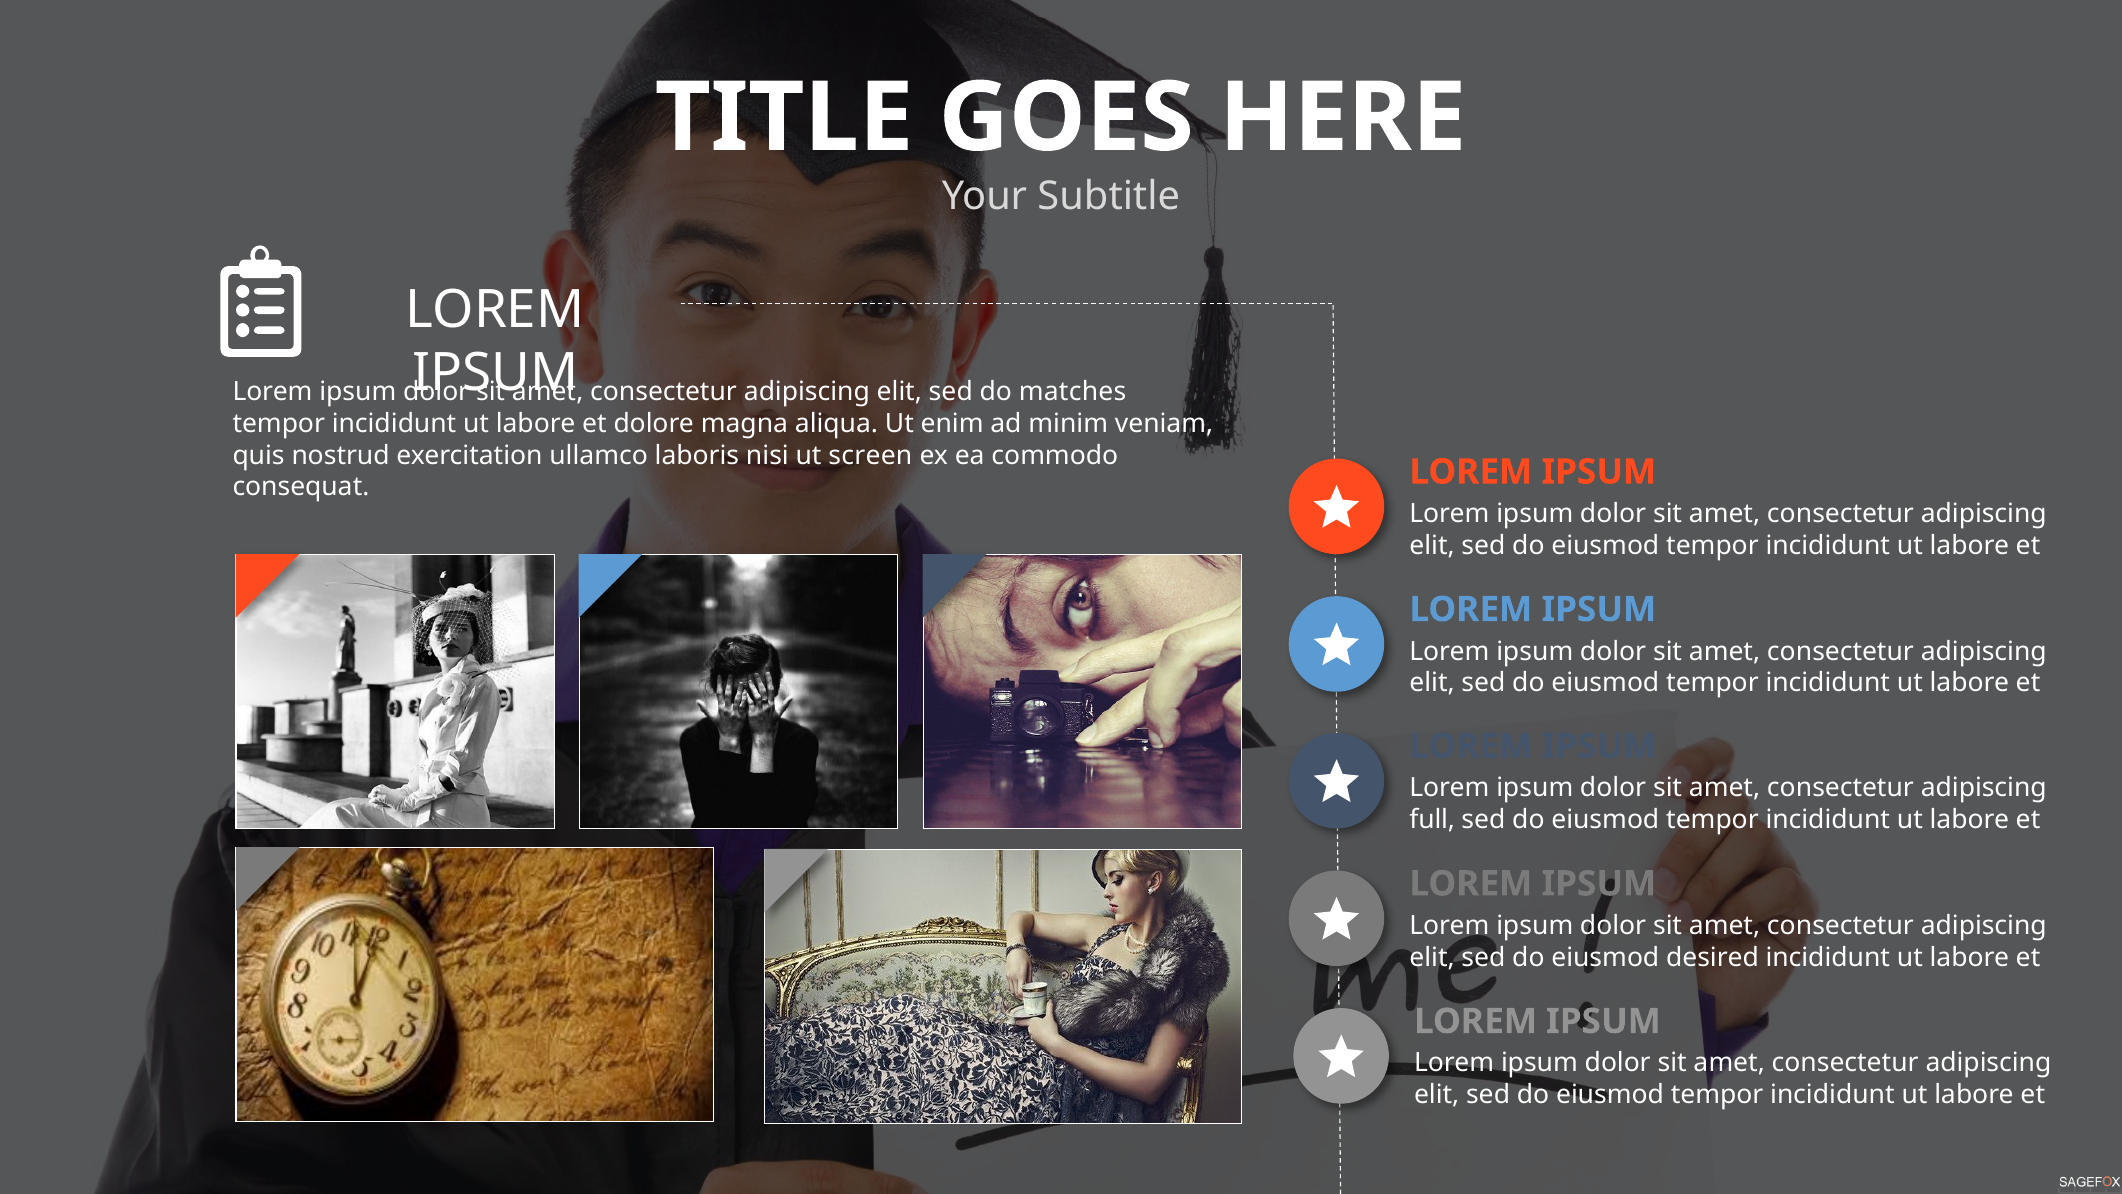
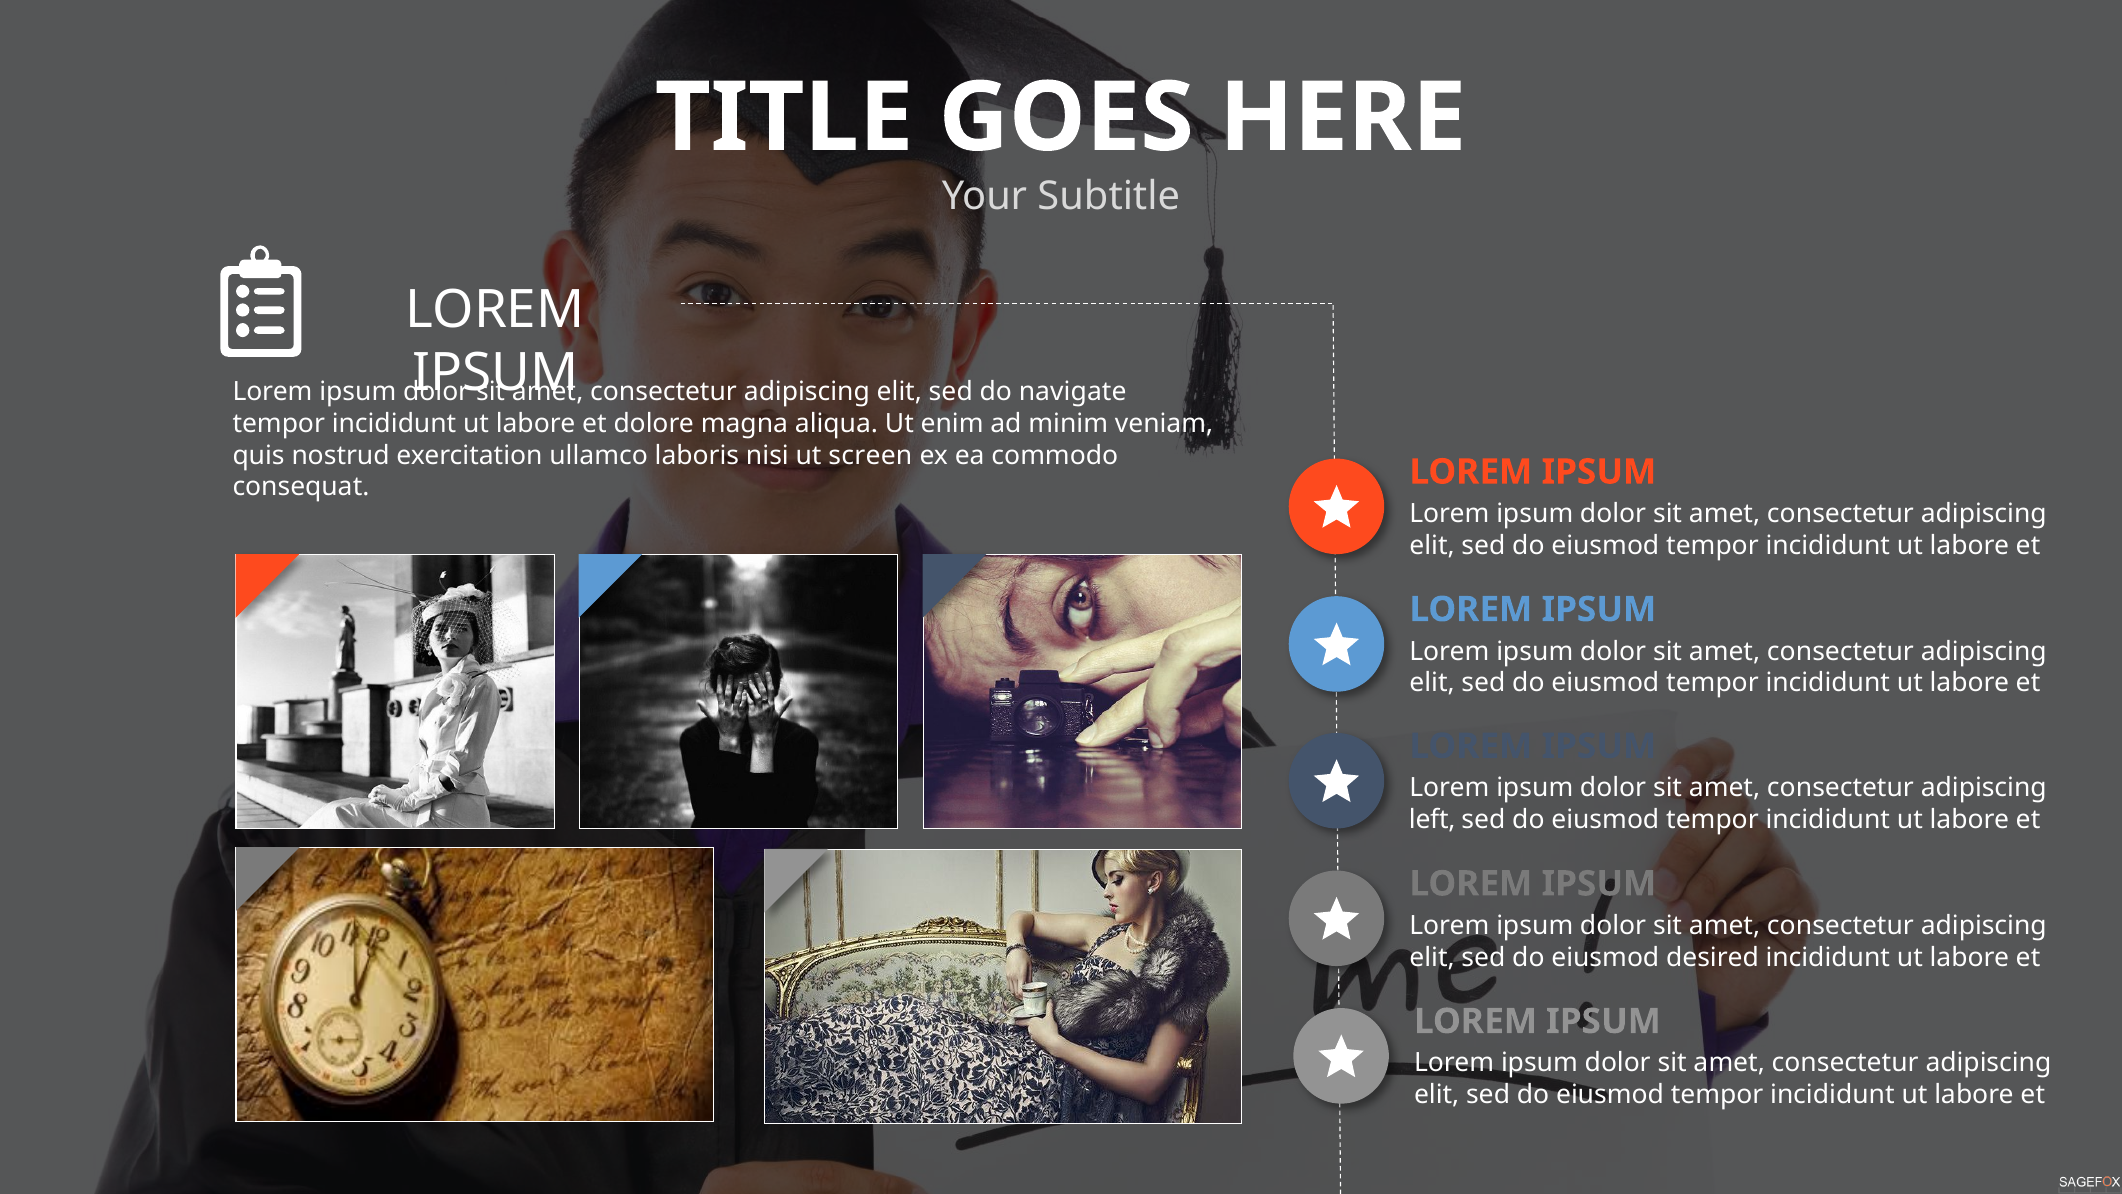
matches: matches -> navigate (1073, 392)
full: full -> left (1432, 820)
